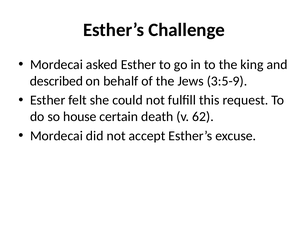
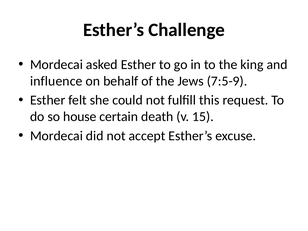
described: described -> influence (56, 81)
3:5-9: 3:5-9 -> 7:5-9 (227, 81)
62: 62 -> 15 (203, 117)
